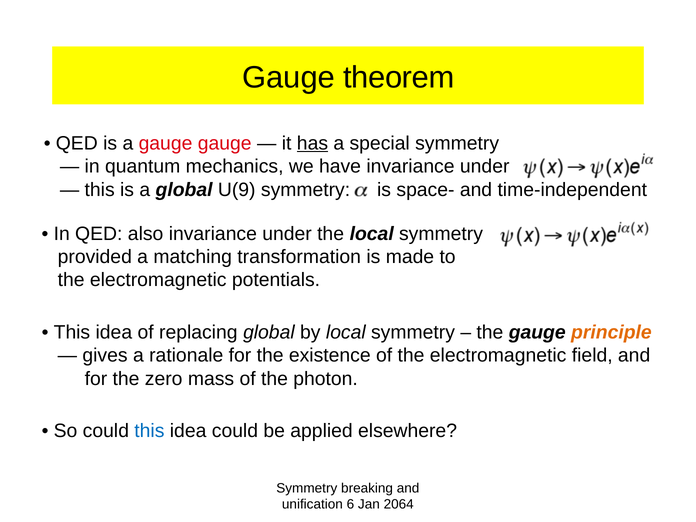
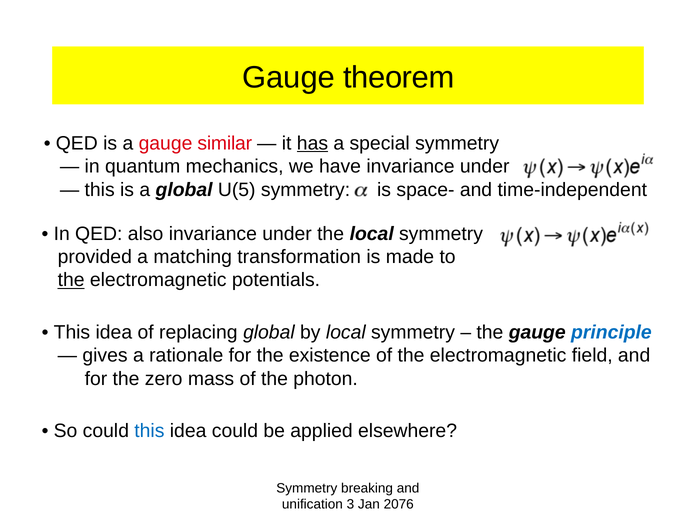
gauge gauge: gauge -> similar (225, 143)
U(9: U(9 -> U(5 (237, 190)
the underline: none -> present (71, 280)
principle colour: orange -> blue (611, 332)
6: 6 -> 3 (350, 504)
2064: 2064 -> 2076 (399, 504)
